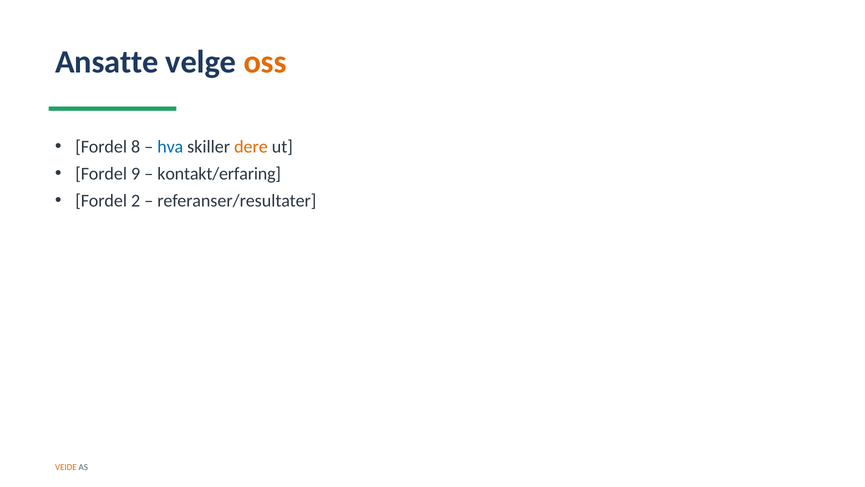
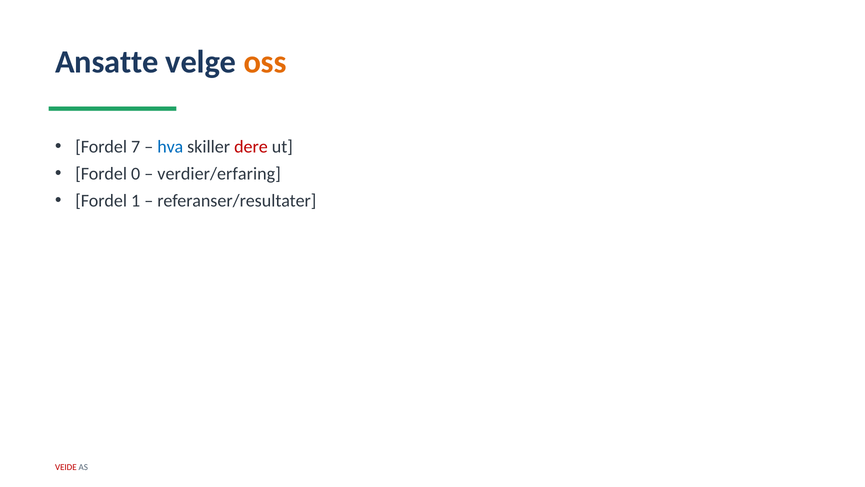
8: 8 -> 7 (136, 147)
dere colour: orange -> red (251, 147)
9: 9 -> 0 (136, 174)
kontakt/erfaring: kontakt/erfaring -> verdier/erfaring (219, 174)
2: 2 -> 1 (136, 201)
VEIDE colour: orange -> red (66, 467)
